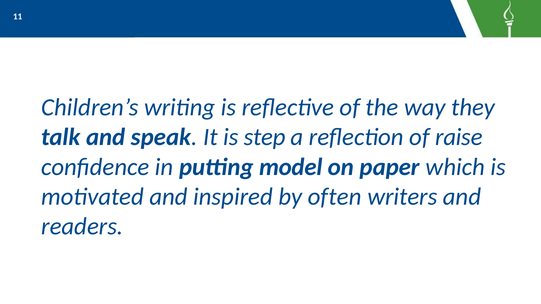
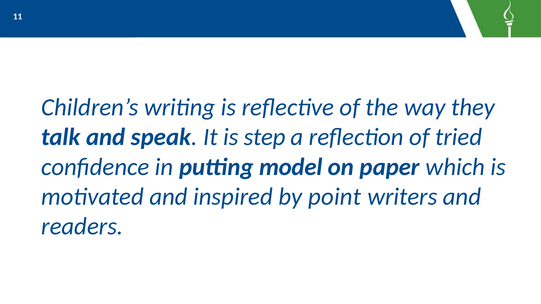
raise: raise -> tried (459, 137)
often: often -> point (335, 197)
